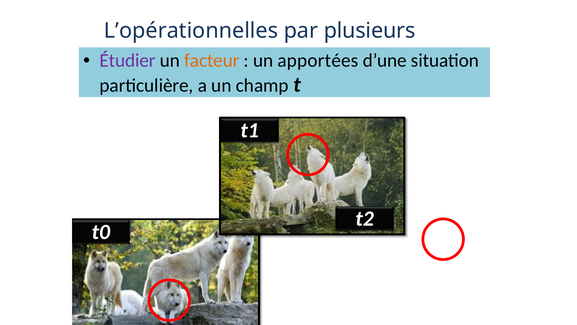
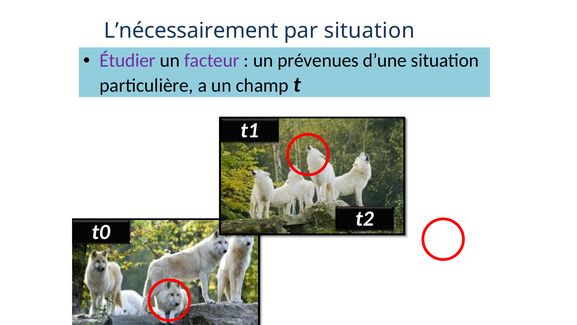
L’opérationnelles: L’opérationnelles -> L’nécessairement (191, 31)
par plusieurs: plusieurs -> situation (369, 31)
facteur colour: orange -> purple (212, 60)
apportées: apportées -> prévenues (318, 60)
